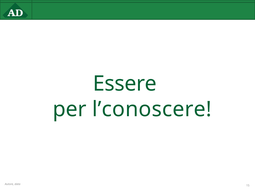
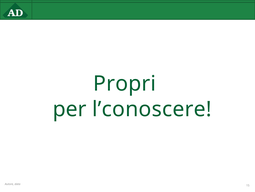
Essere: Essere -> Propri (125, 83)
